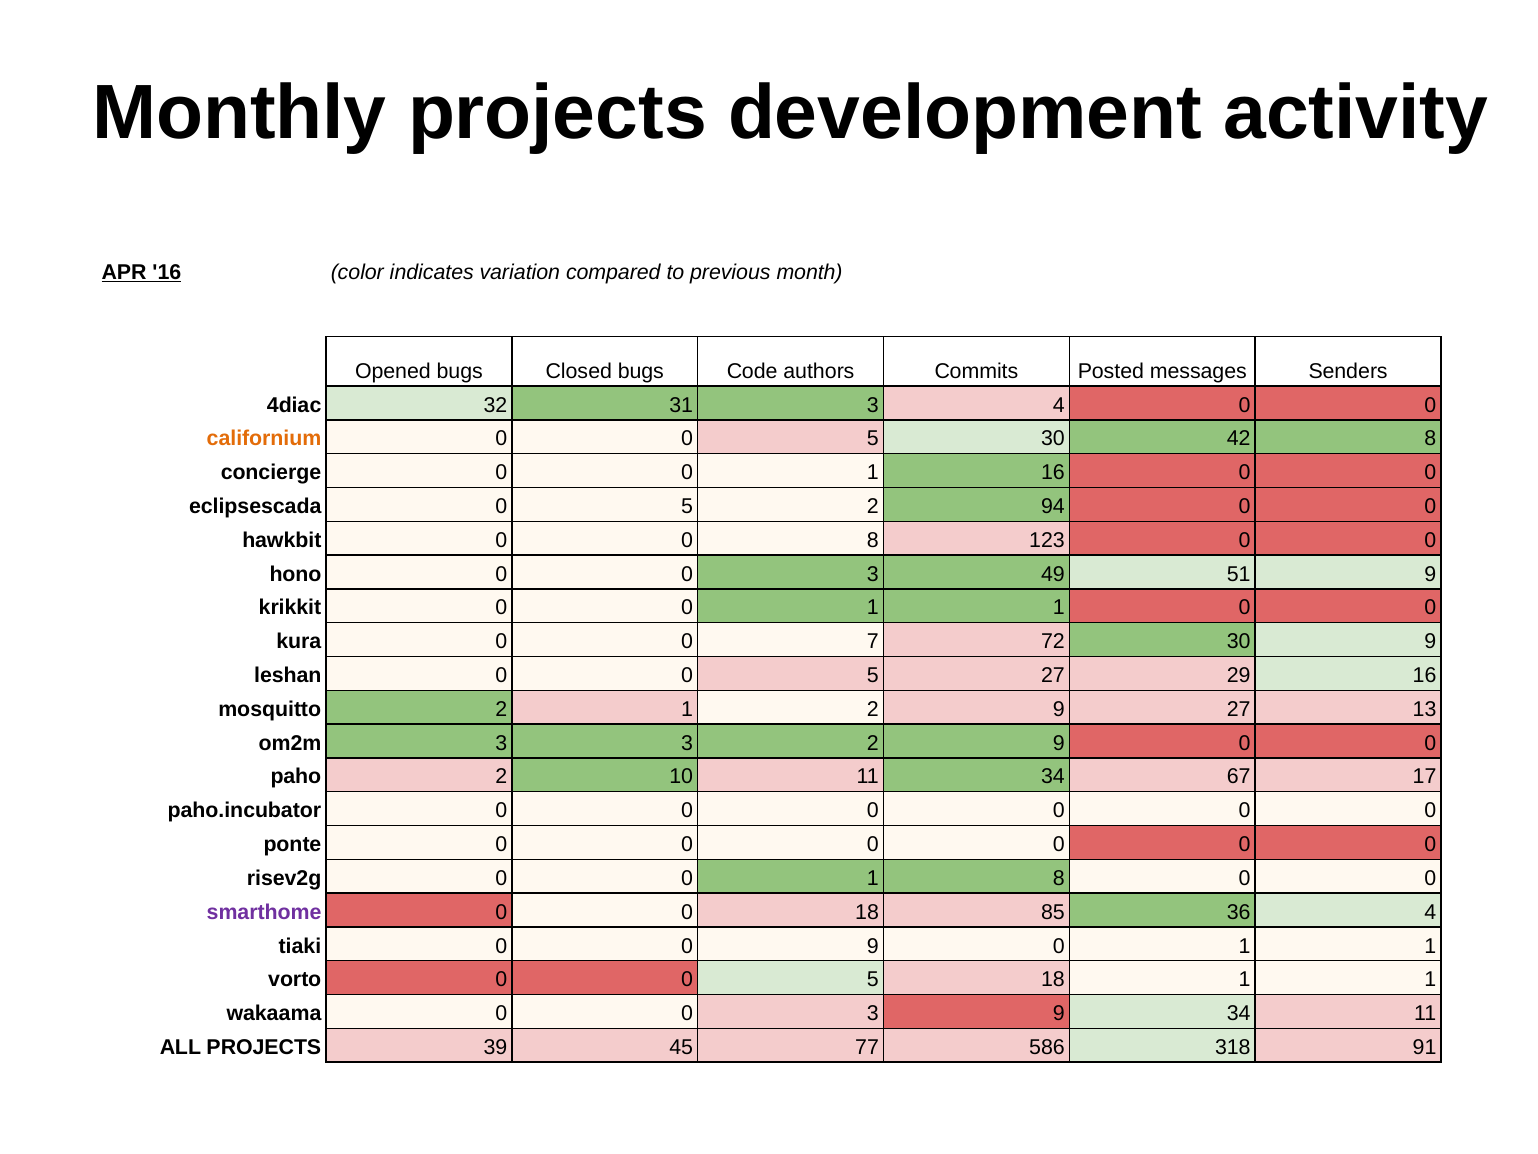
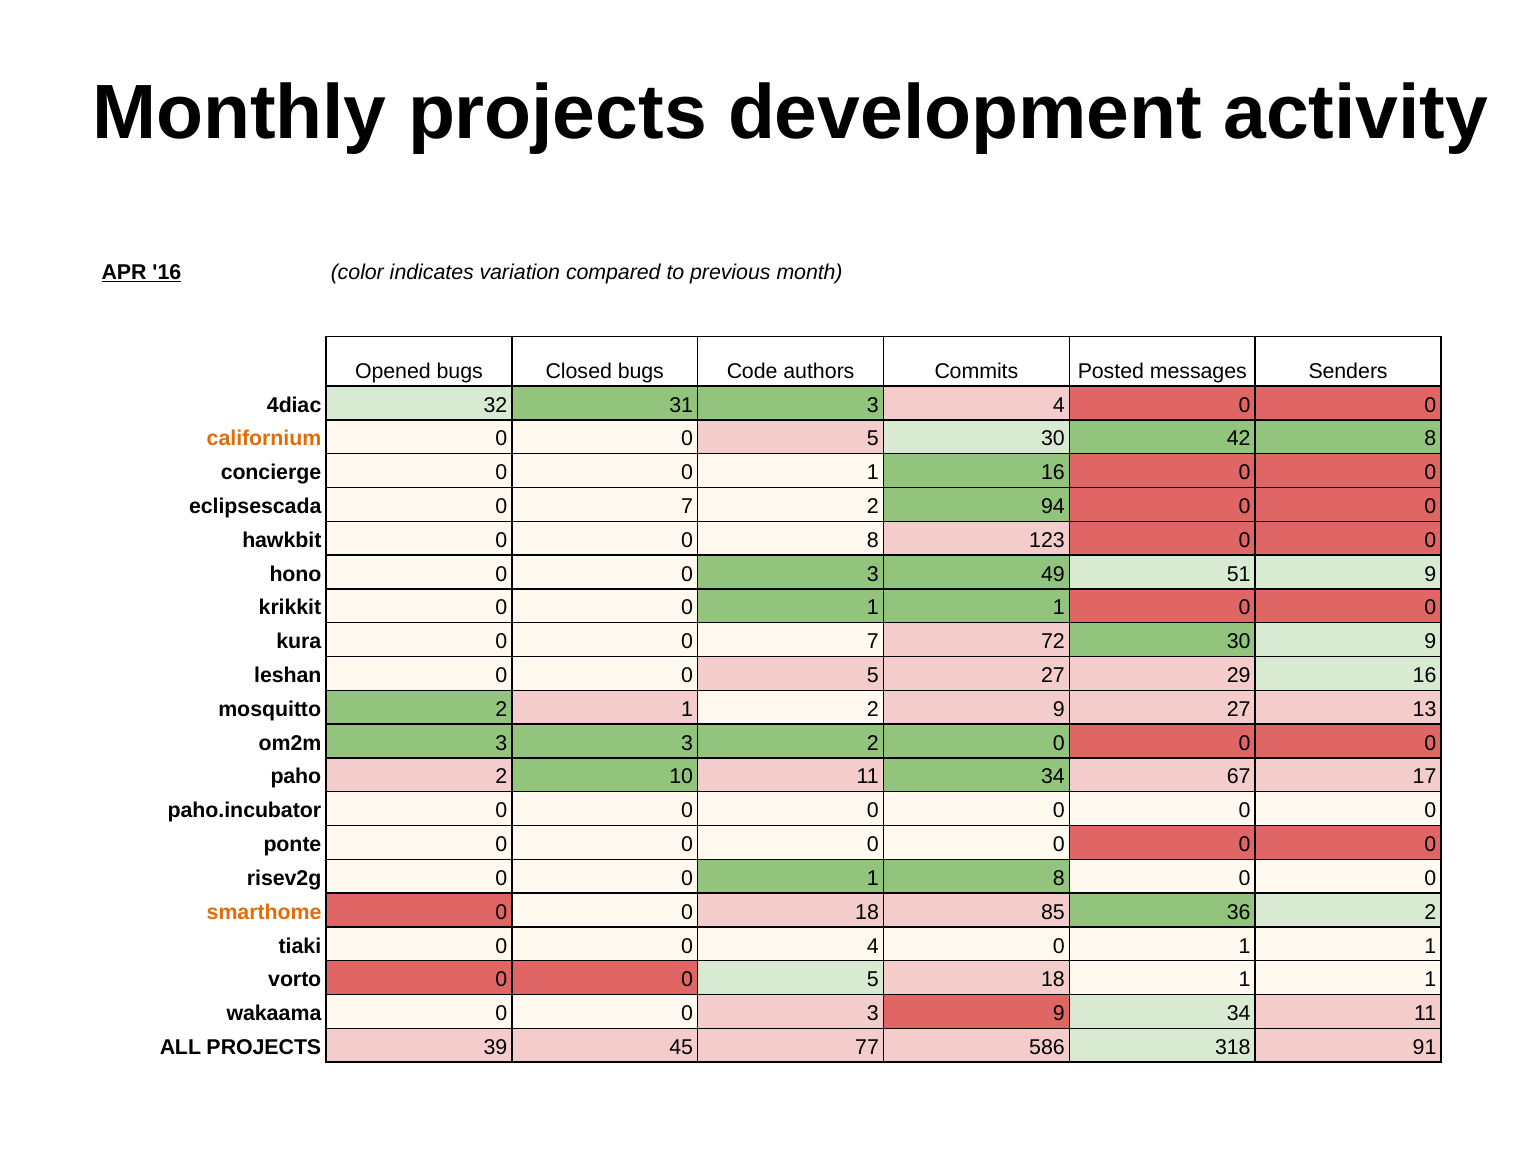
eclipsescada 0 5: 5 -> 7 (687, 506)
3 2 9: 9 -> 0 (1059, 743)
smarthome colour: purple -> orange (264, 912)
36 4: 4 -> 2 (1430, 912)
0 9: 9 -> 4 (873, 946)
